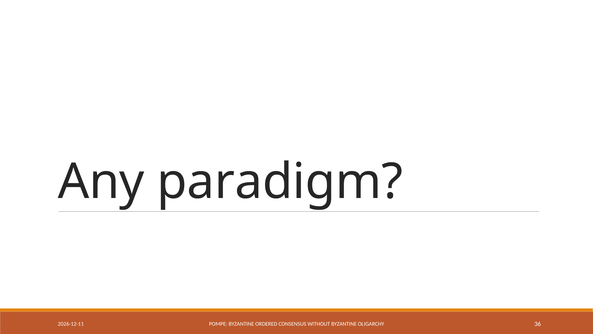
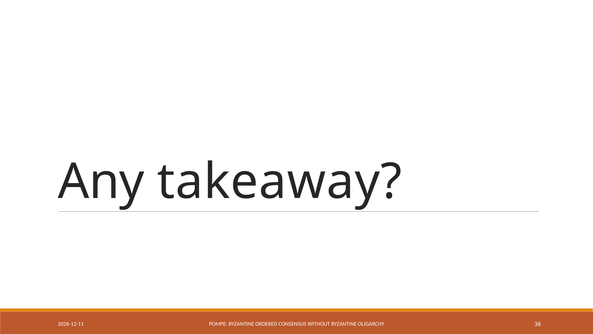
paradigm: paradigm -> takeaway (280, 182)
